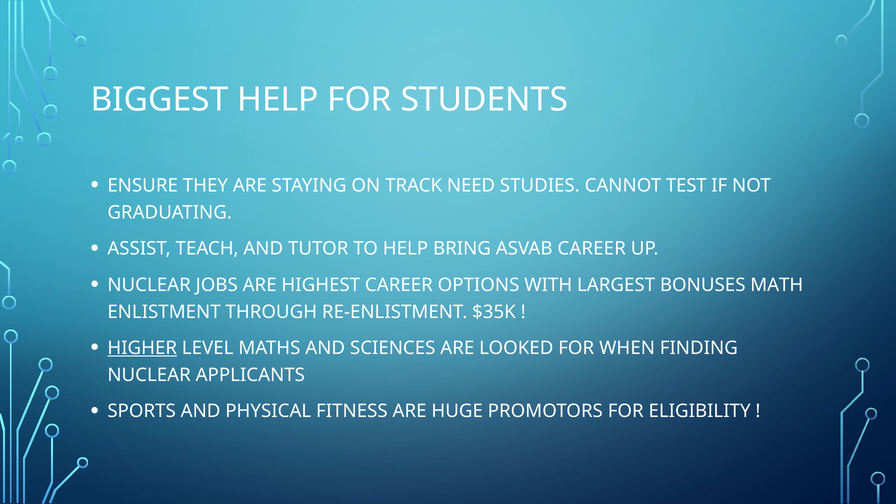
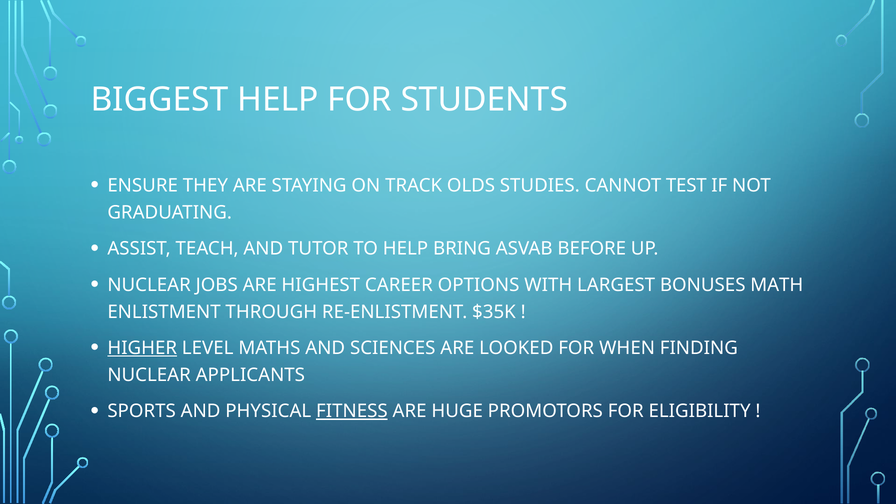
NEED: NEED -> OLDS (471, 186)
ASVAB CAREER: CAREER -> BEFORE (592, 249)
FITNESS underline: none -> present (352, 411)
